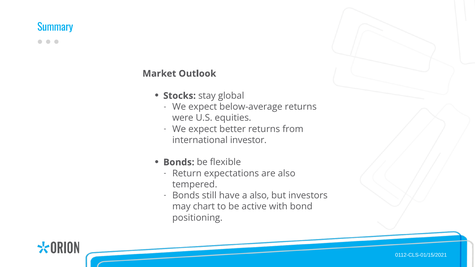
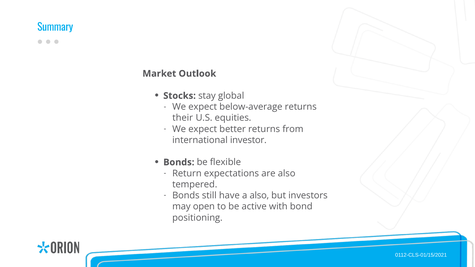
were: were -> their (183, 118)
chart: chart -> open (204, 207)
